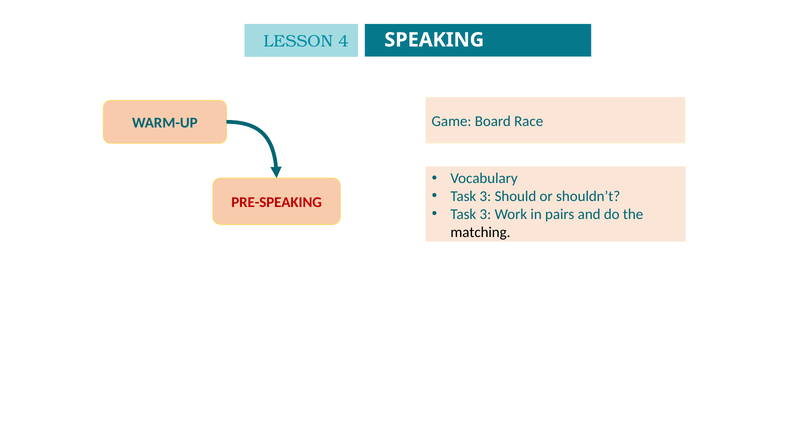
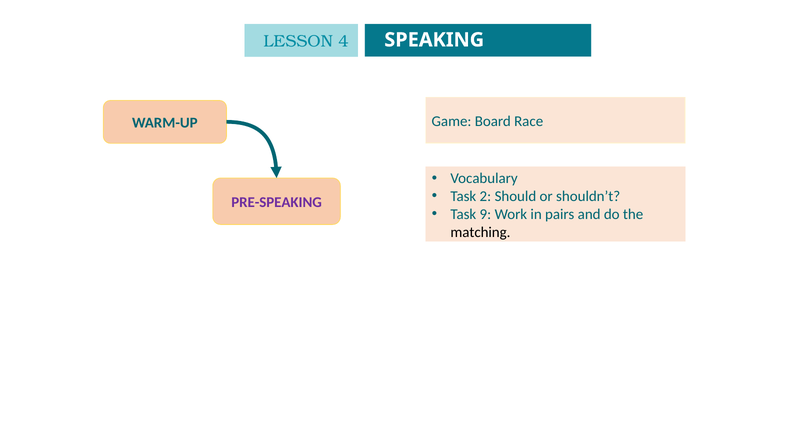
3: 3 -> 2 (485, 196)
PRE-SPEAKING colour: red -> purple (277, 202)
3: 3 -> 9 (485, 214)
